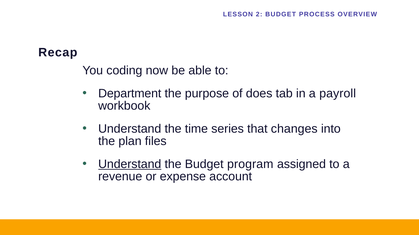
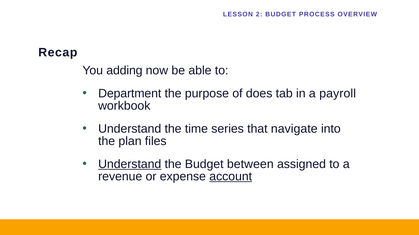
coding: coding -> adding (124, 71)
changes: changes -> navigate (294, 129)
program: program -> between (250, 165)
account underline: none -> present (231, 177)
